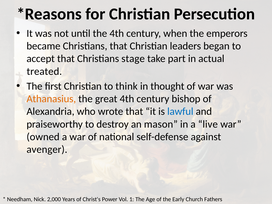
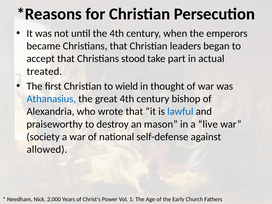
stage: stage -> stood (133, 59)
think: think -> wield (127, 86)
Athanasius colour: orange -> blue (51, 99)
owned: owned -> society (43, 137)
avenger: avenger -> allowed (47, 149)
